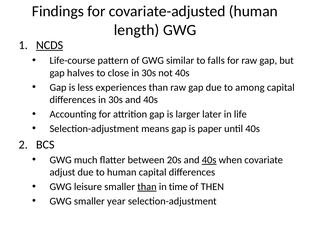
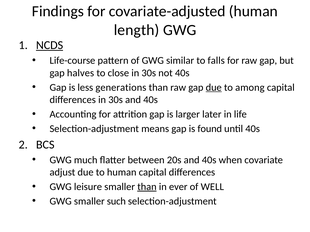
experiences: experiences -> generations (121, 88)
due underline: none -> present (214, 88)
paper: paper -> found (210, 129)
40s underline: present -> none (209, 160)
time: time -> ever (178, 187)
THEN: THEN -> WELL (212, 187)
year: year -> such (116, 202)
